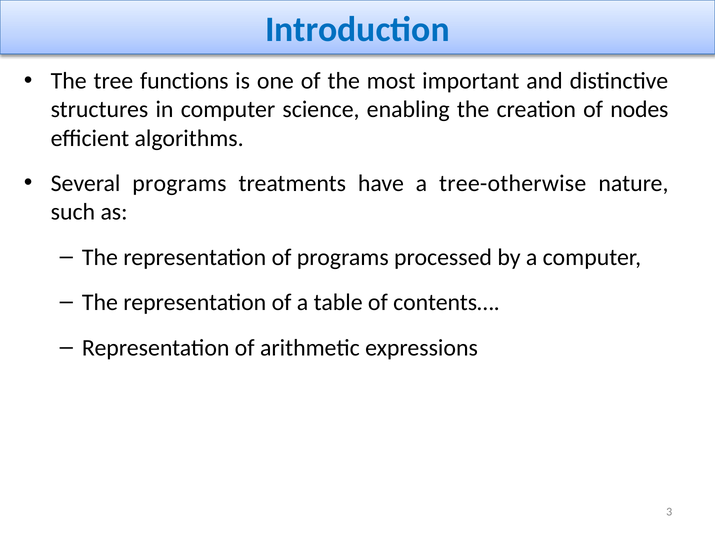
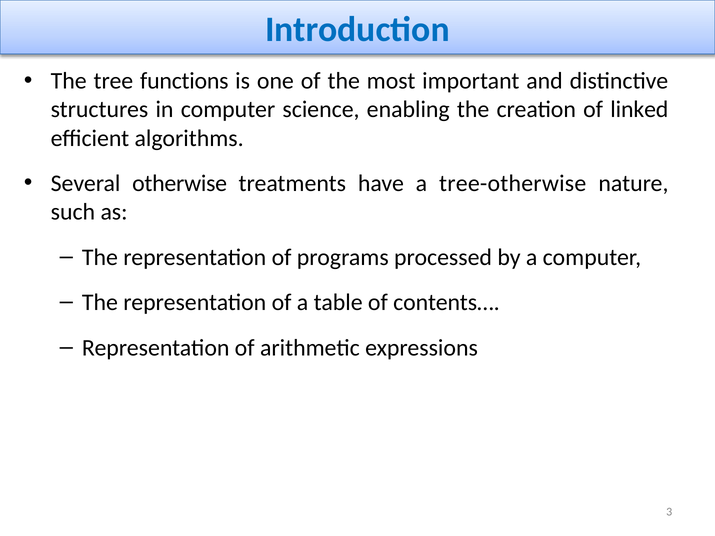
nodes: nodes -> linked (639, 110)
Several programs: programs -> otherwise (180, 183)
